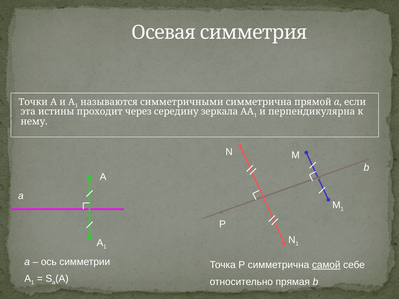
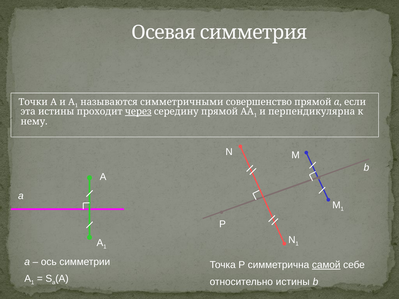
симметричными симметрична: симметрична -> совершенство (259, 102)
через underline: none -> present (138, 112)
середину зеркала: зеркала -> прямой (220, 112)
относительно прямая: прямая -> истины (293, 282)
